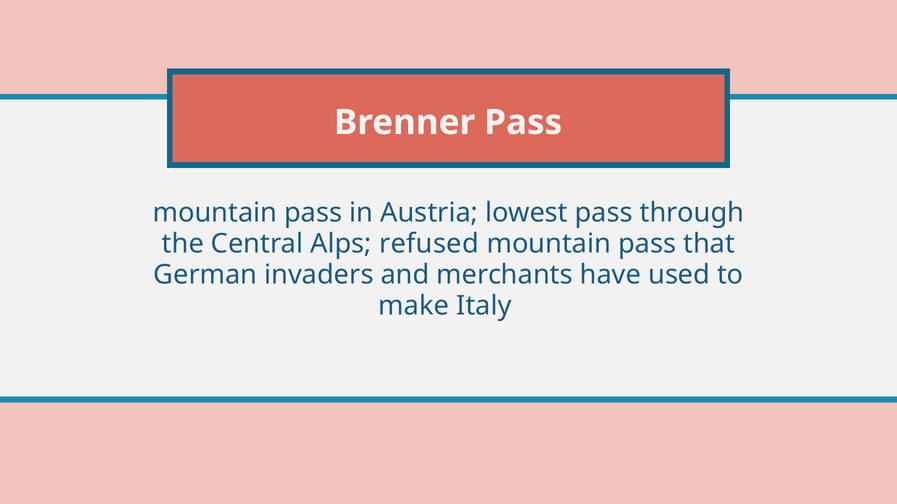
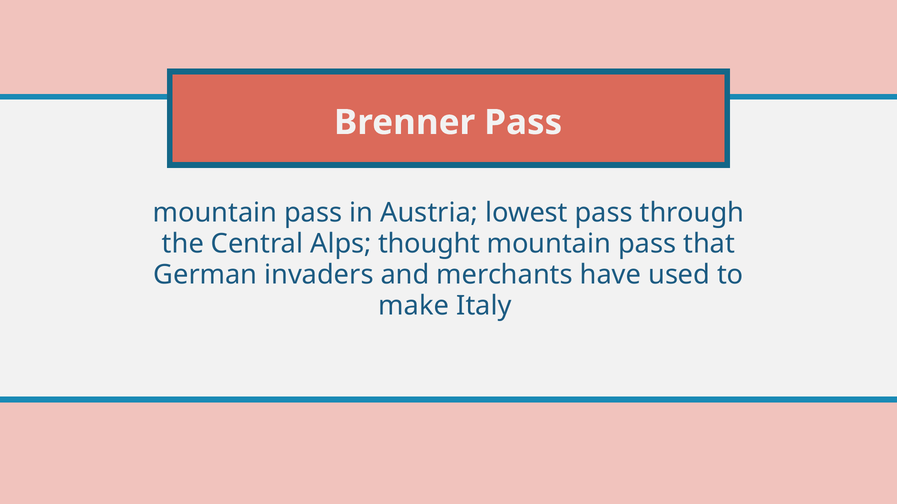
refused: refused -> thought (429, 244)
